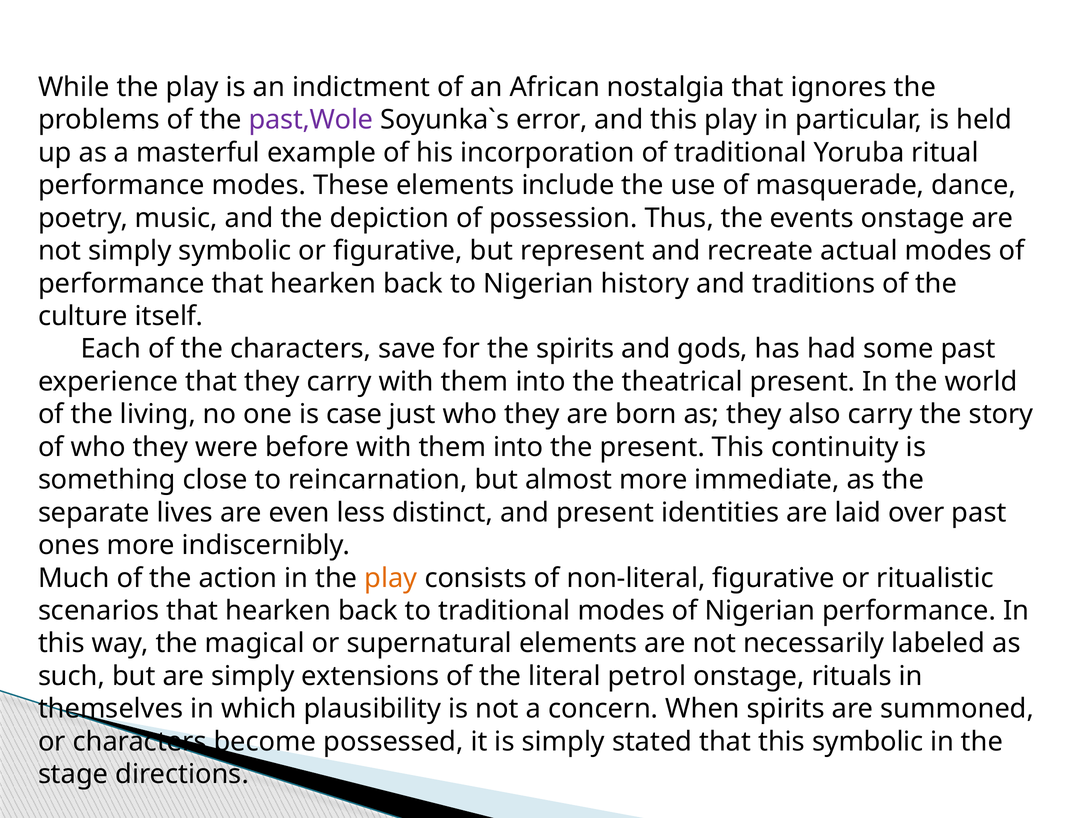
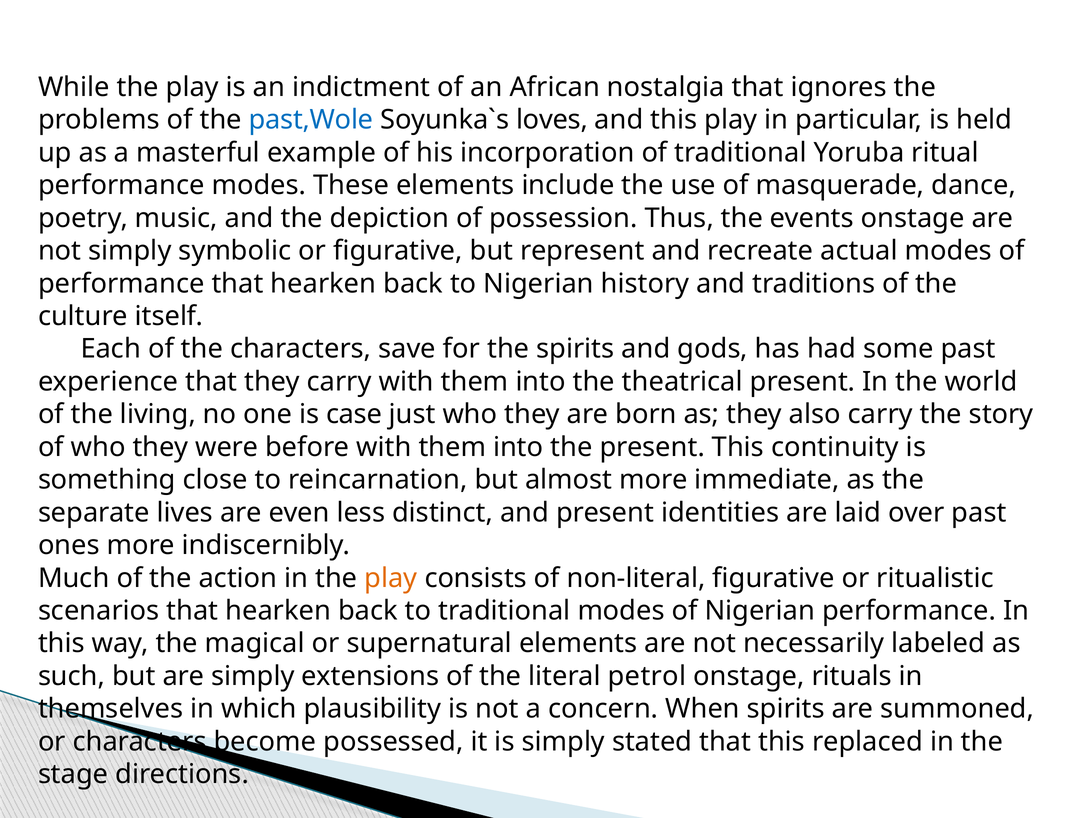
past,Wole colour: purple -> blue (311, 120)
error: error -> loves (552, 120)
this symbolic: symbolic -> replaced (868, 742)
